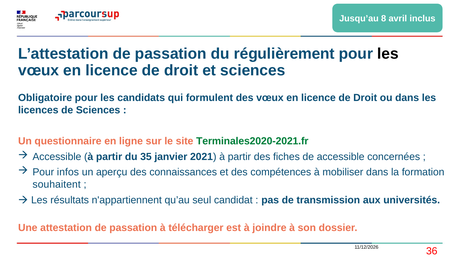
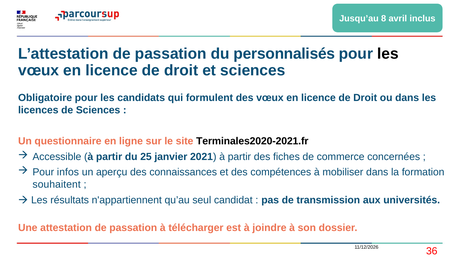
régulièrement: régulièrement -> personnalisés (284, 54)
Terminales2020-2021.fr colour: green -> black (252, 141)
35: 35 -> 25 (146, 156)
de accessible: accessible -> commerce (341, 156)
